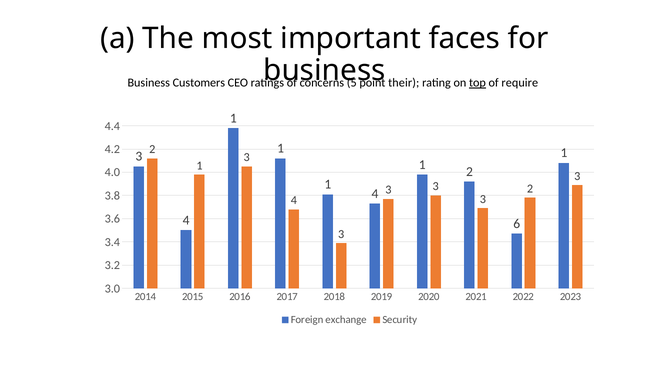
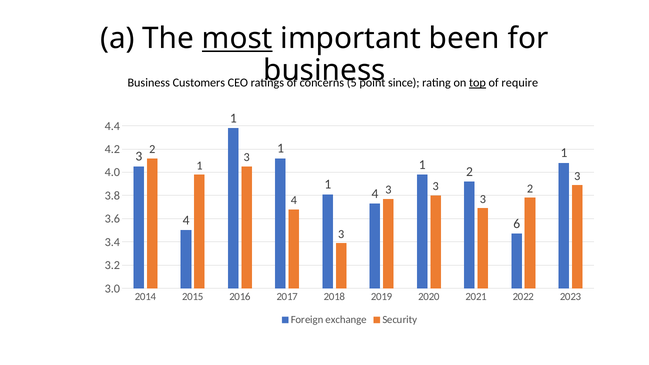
most underline: none -> present (237, 38)
faces: faces -> been (464, 38)
their: their -> since (404, 83)
